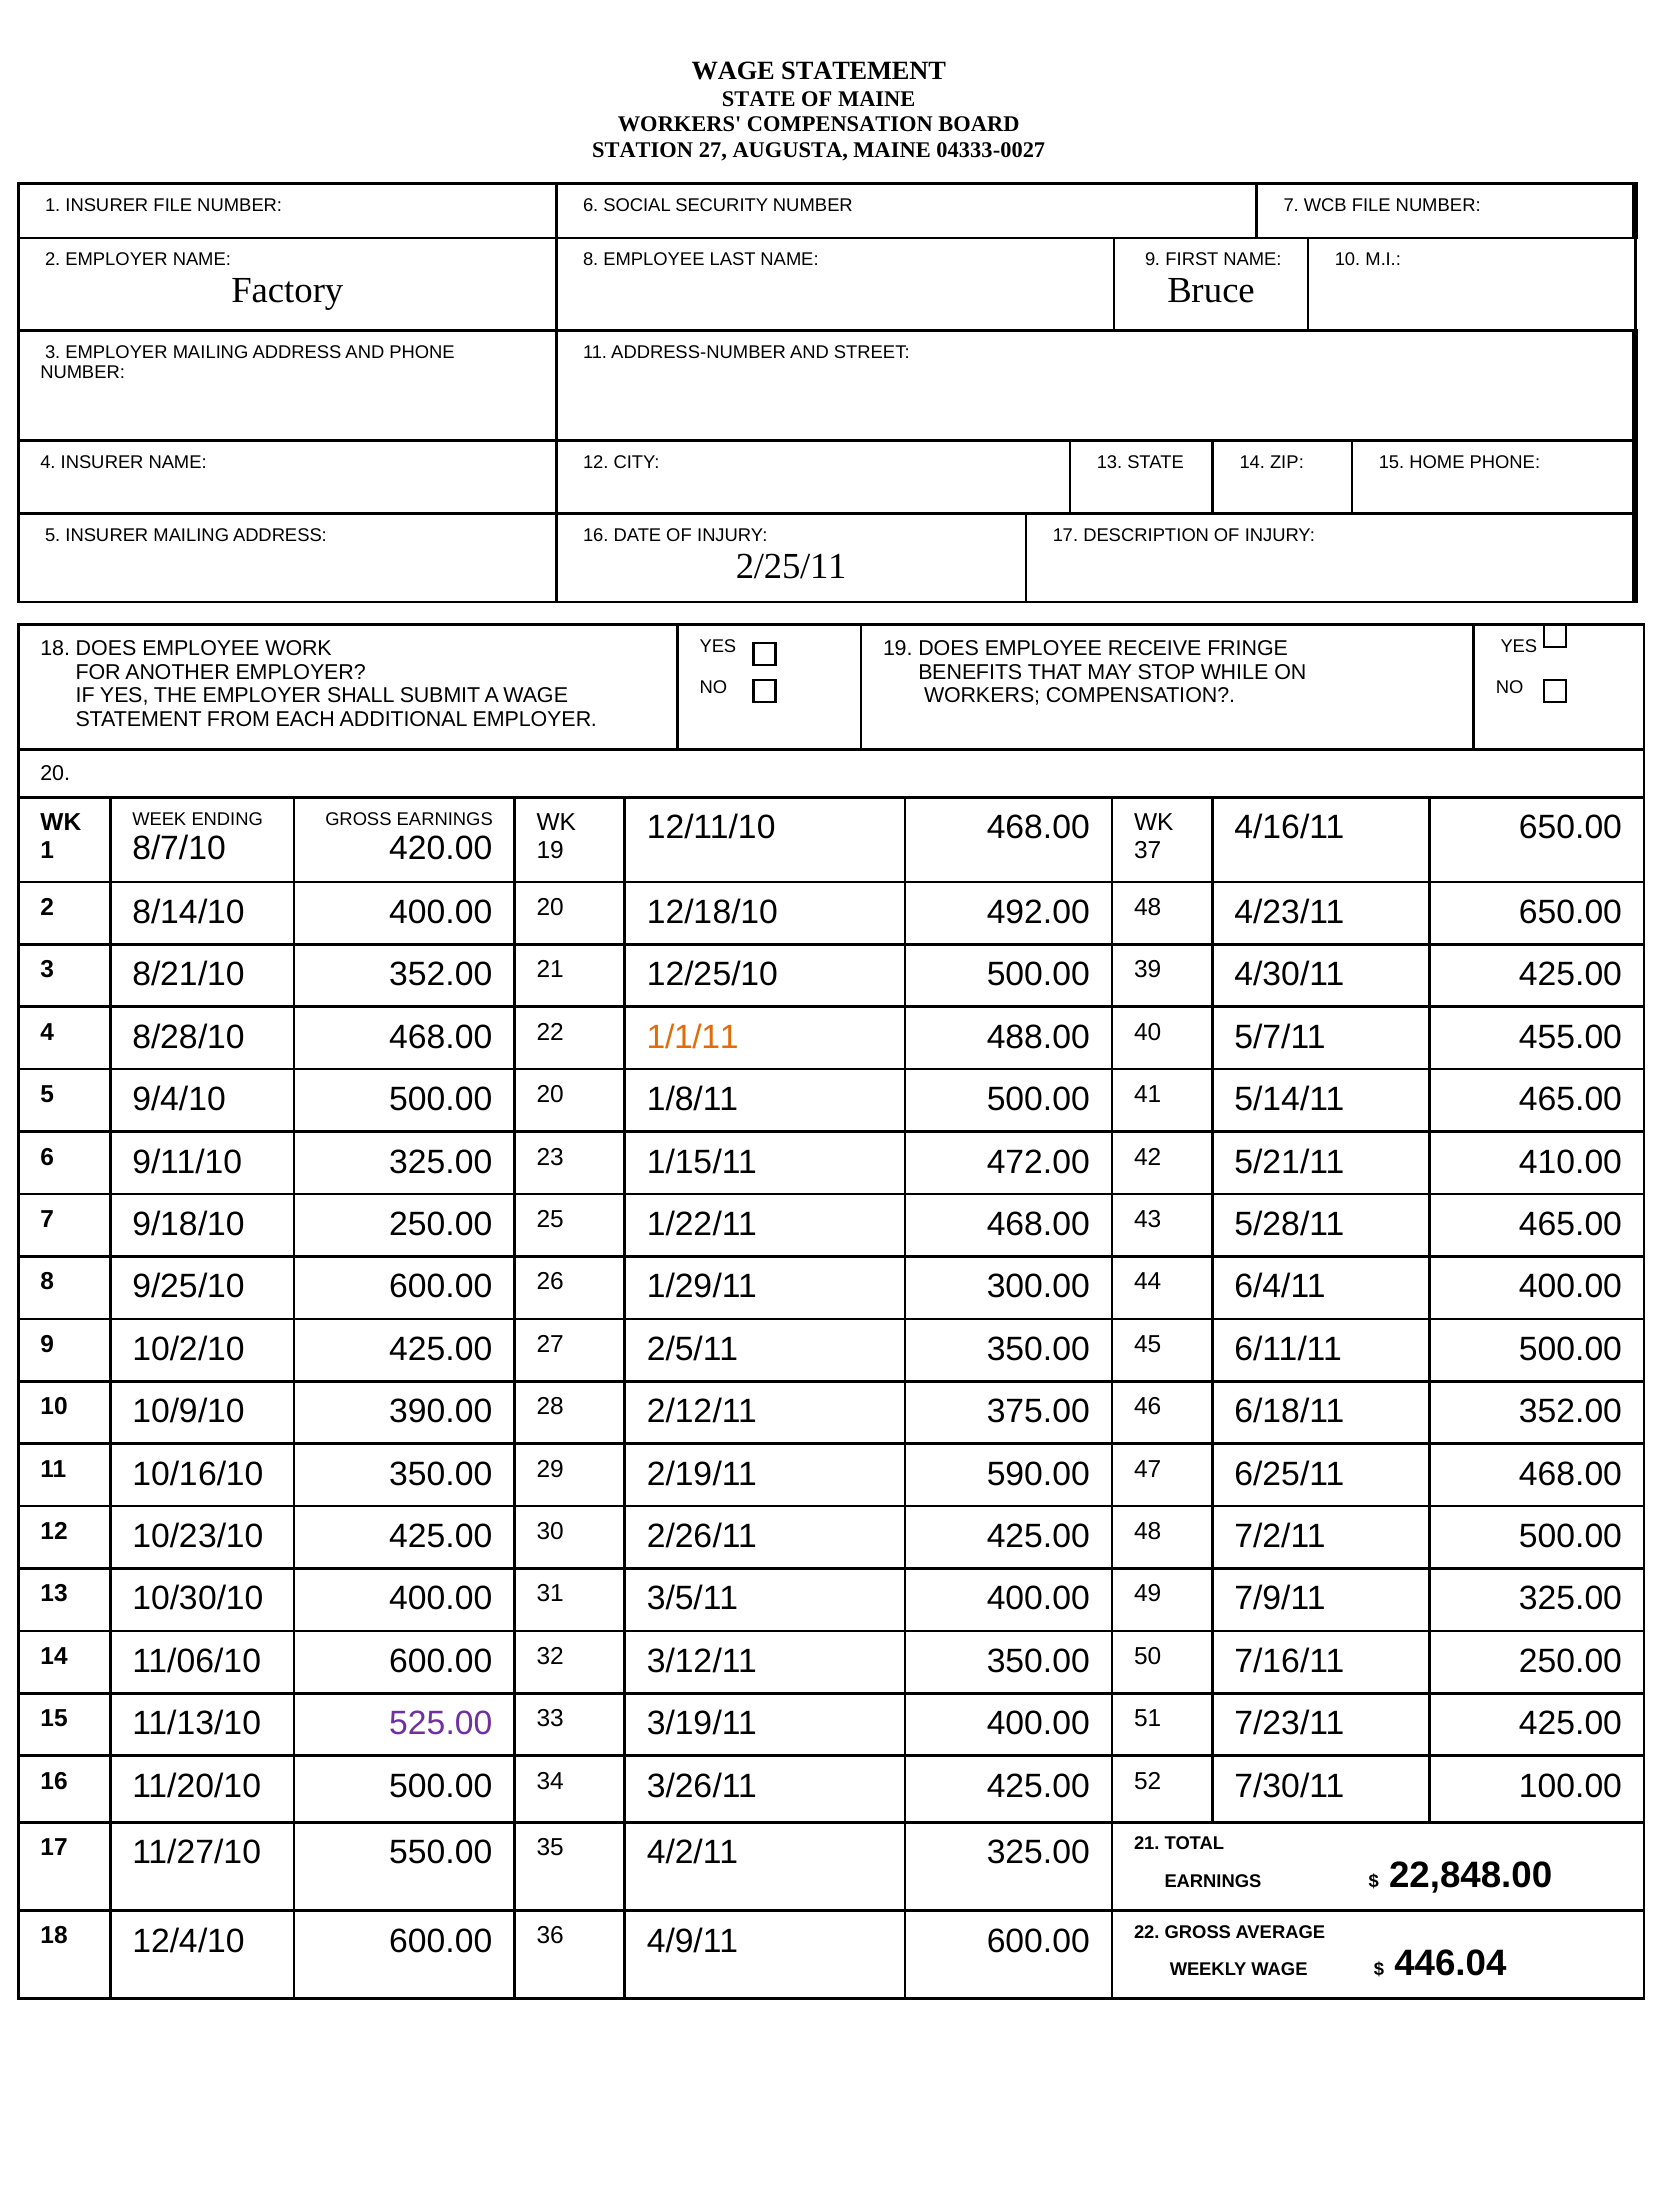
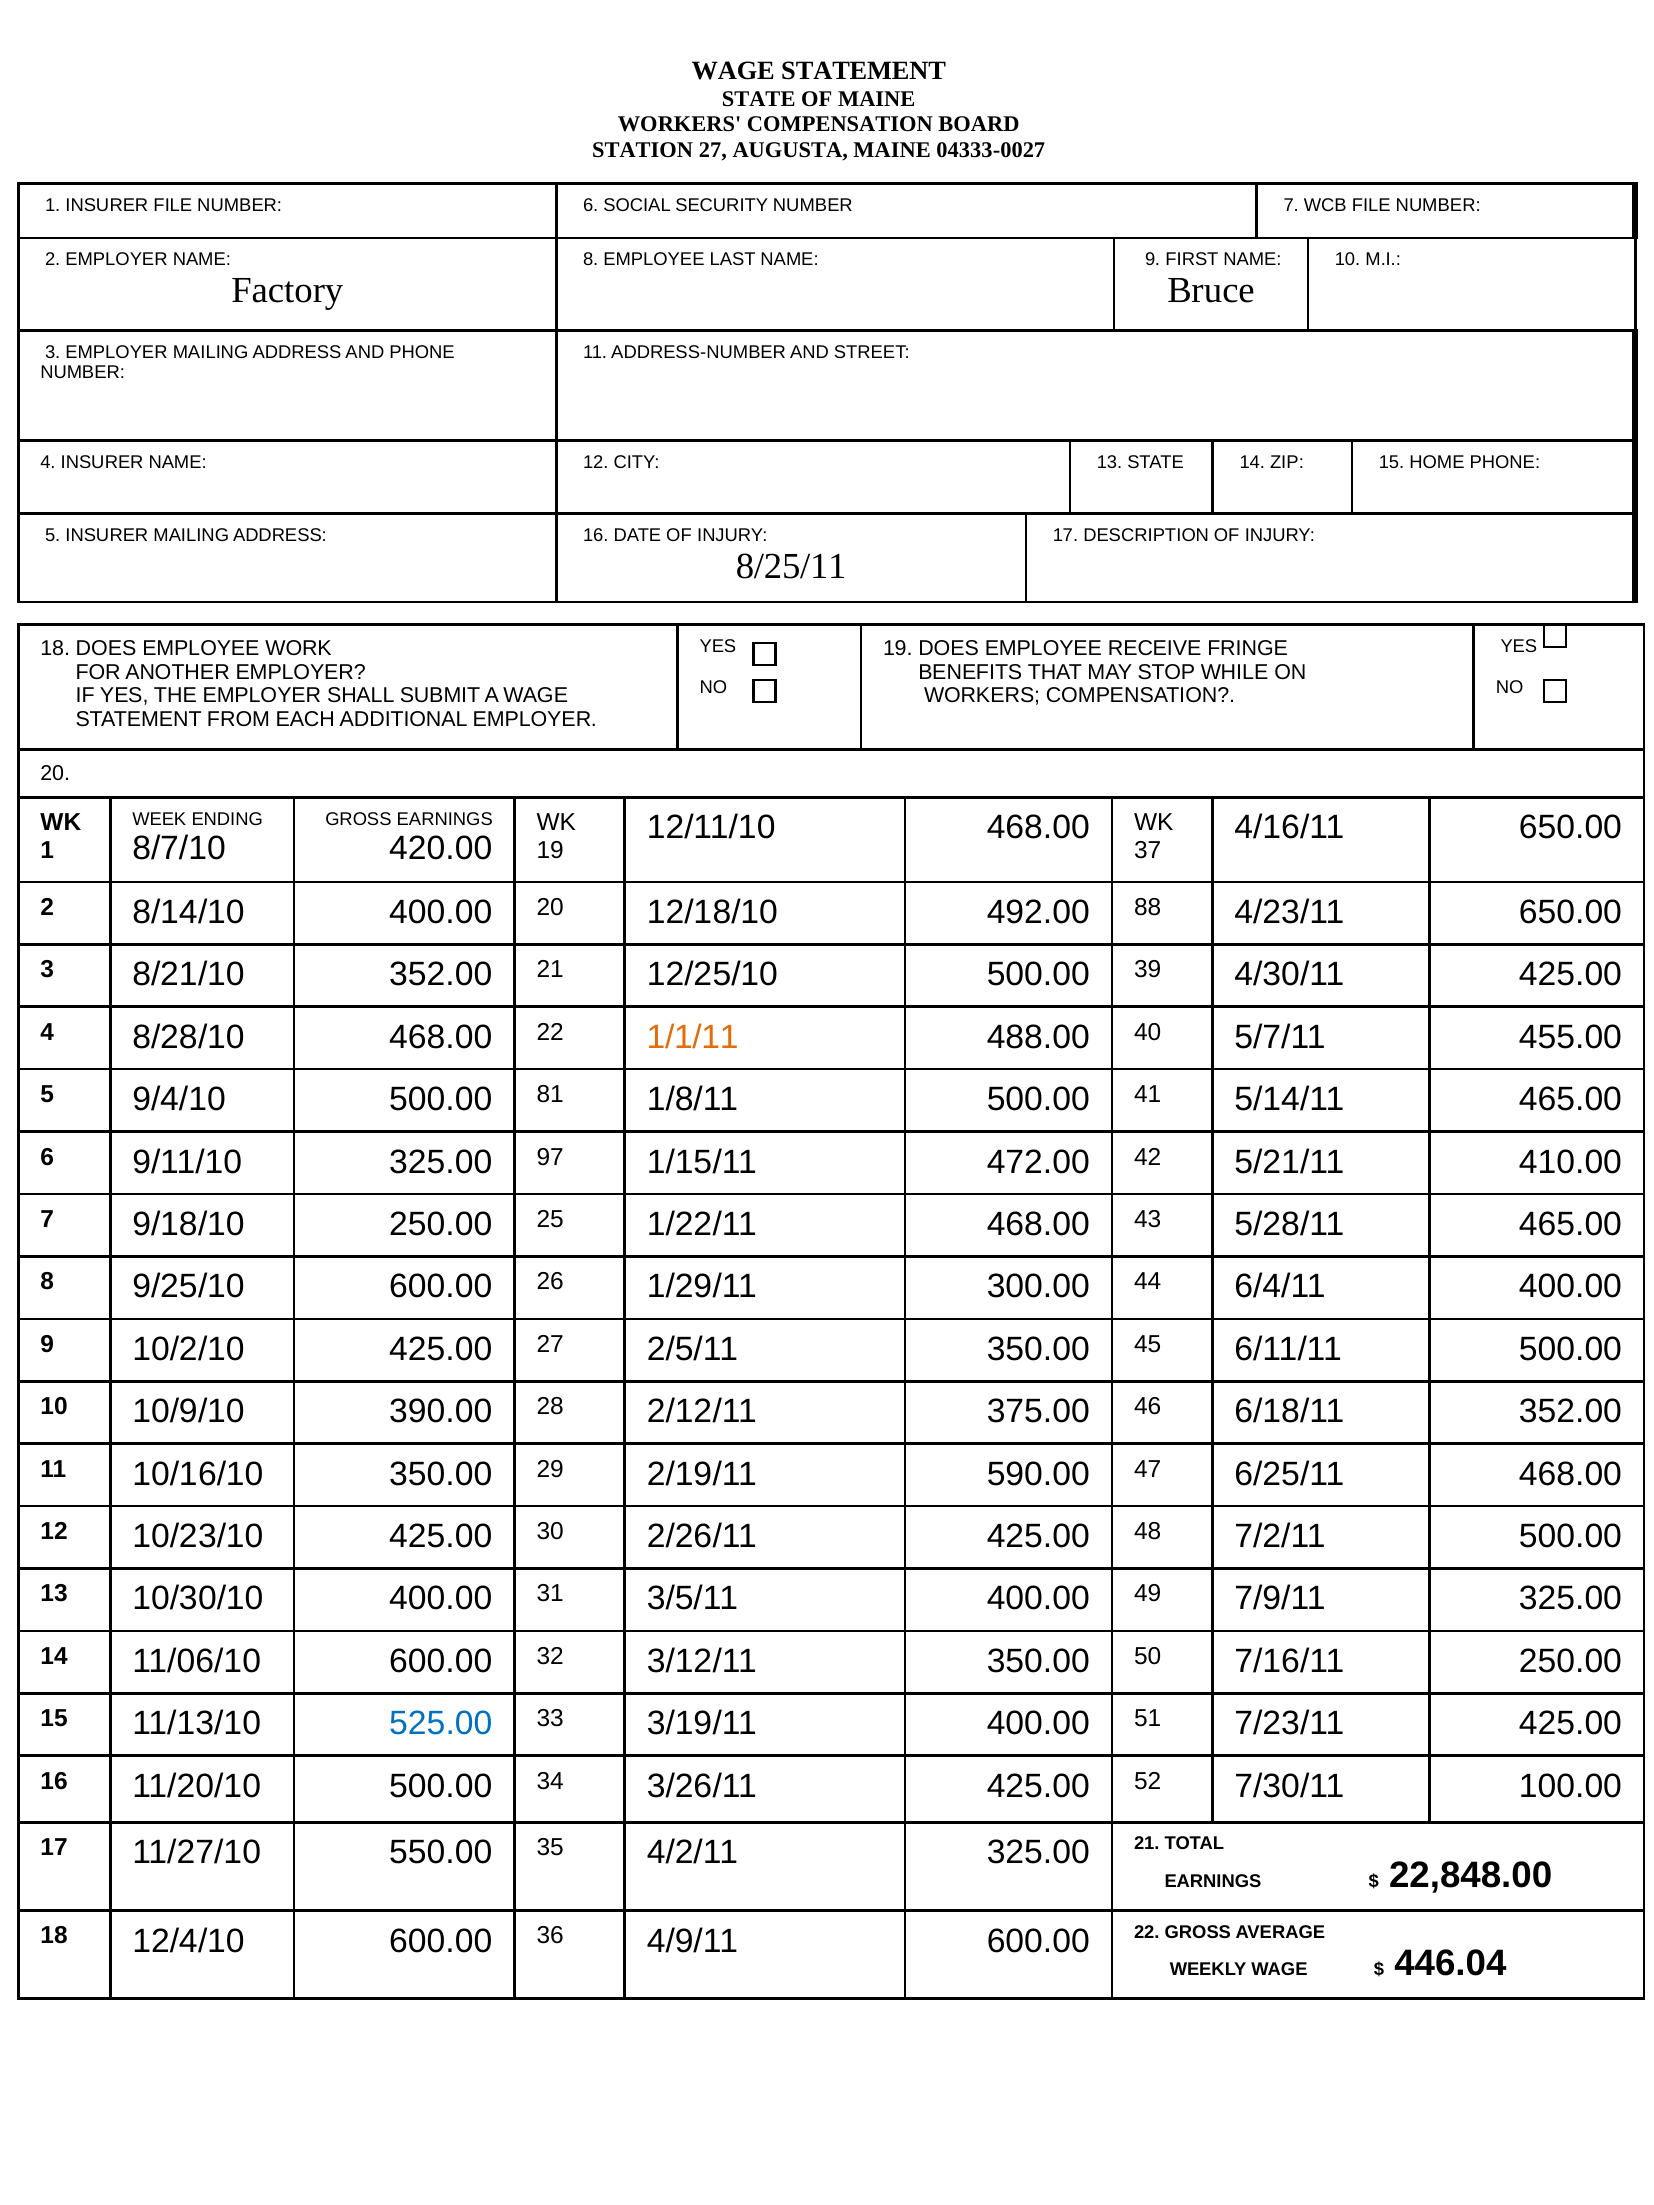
2/25/11: 2/25/11 -> 8/25/11 (791, 566)
492.00 48: 48 -> 88 (1148, 907)
500.00 20: 20 -> 81 (550, 1095)
23: 23 -> 97 (550, 1157)
525.00 colour: purple -> blue (441, 1724)
